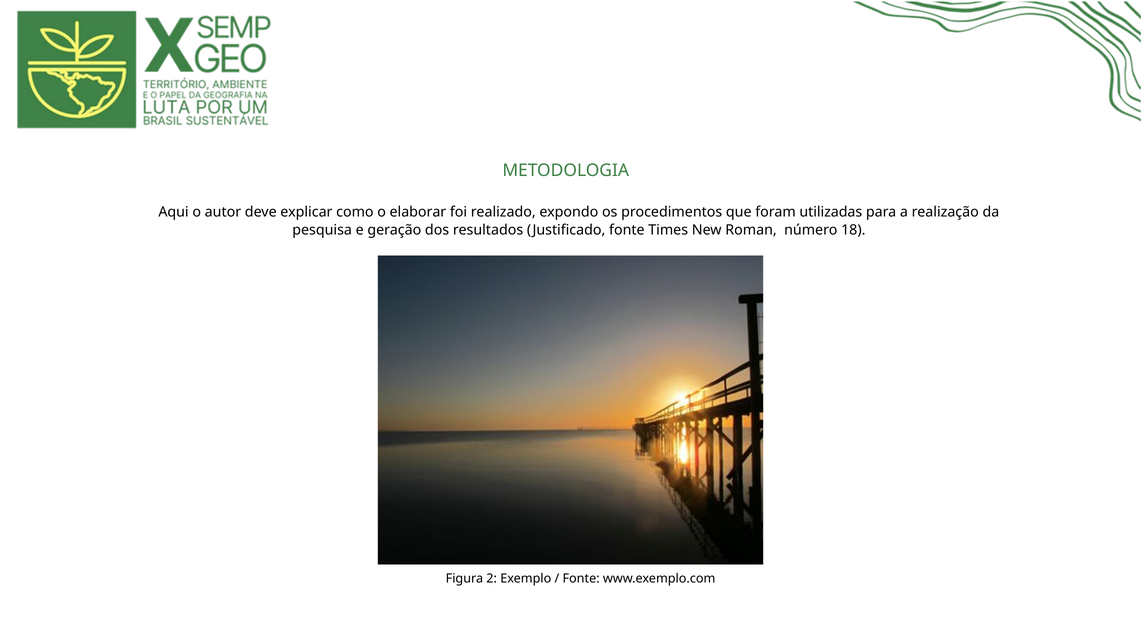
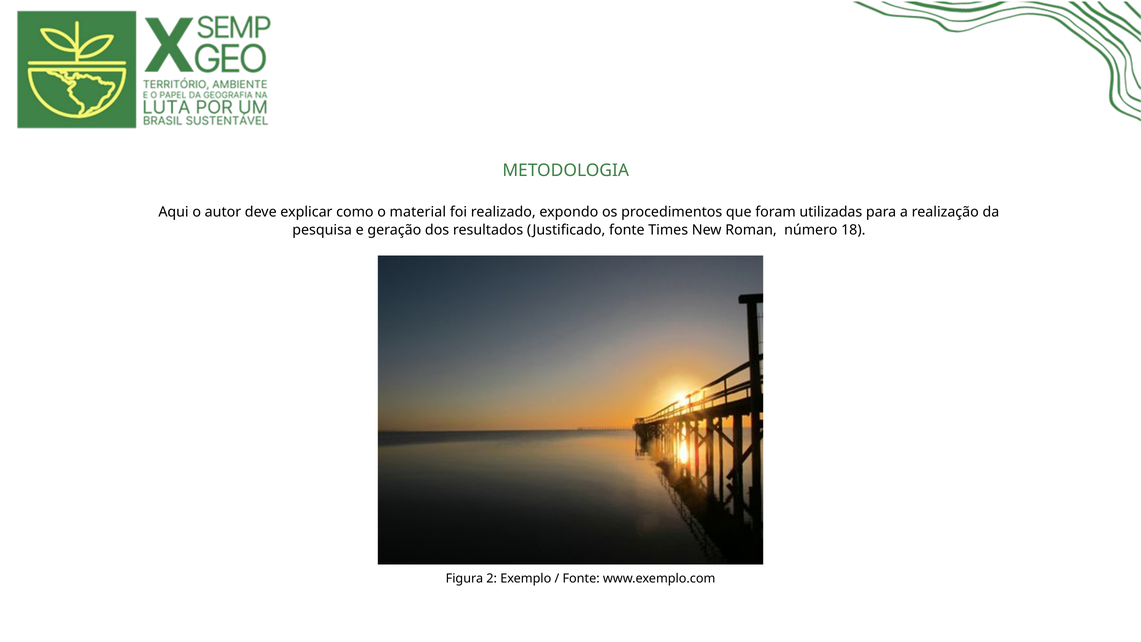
elaborar: elaborar -> material (418, 212)
